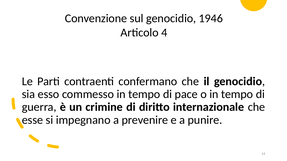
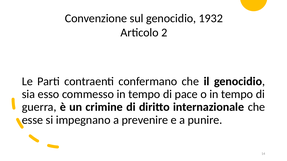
1946: 1946 -> 1932 (211, 18)
4: 4 -> 2 (164, 33)
